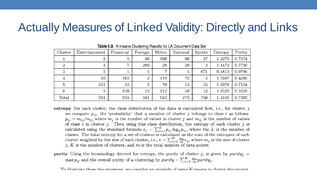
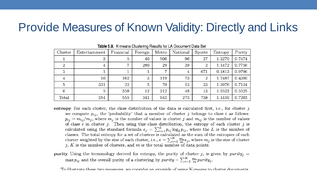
Actually: Actually -> Provide (39, 28)
Linked: Linked -> Known (145, 28)
